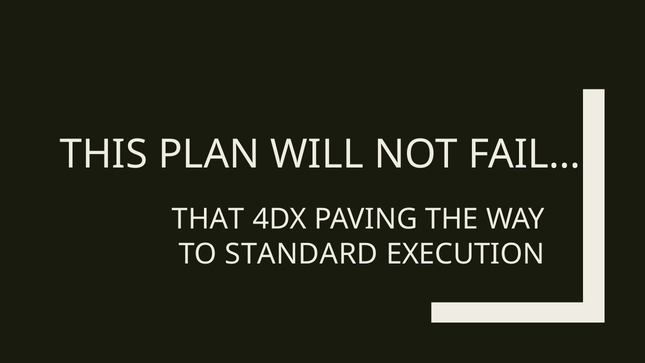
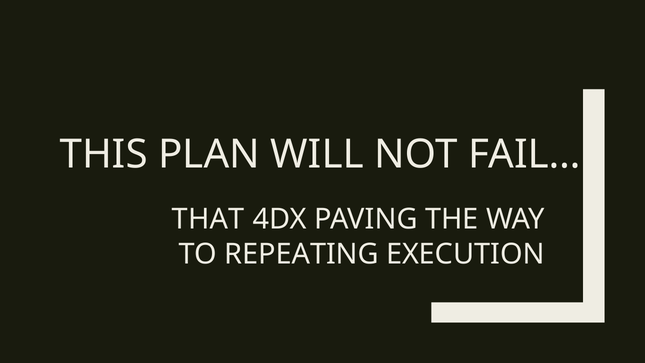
STANDARD: STANDARD -> REPEATING (302, 254)
